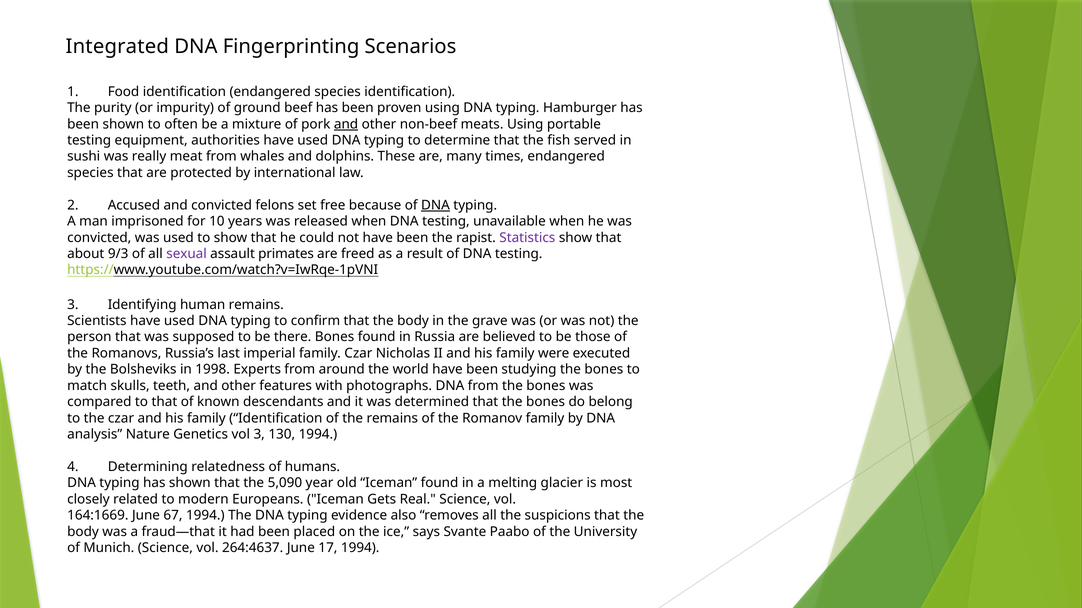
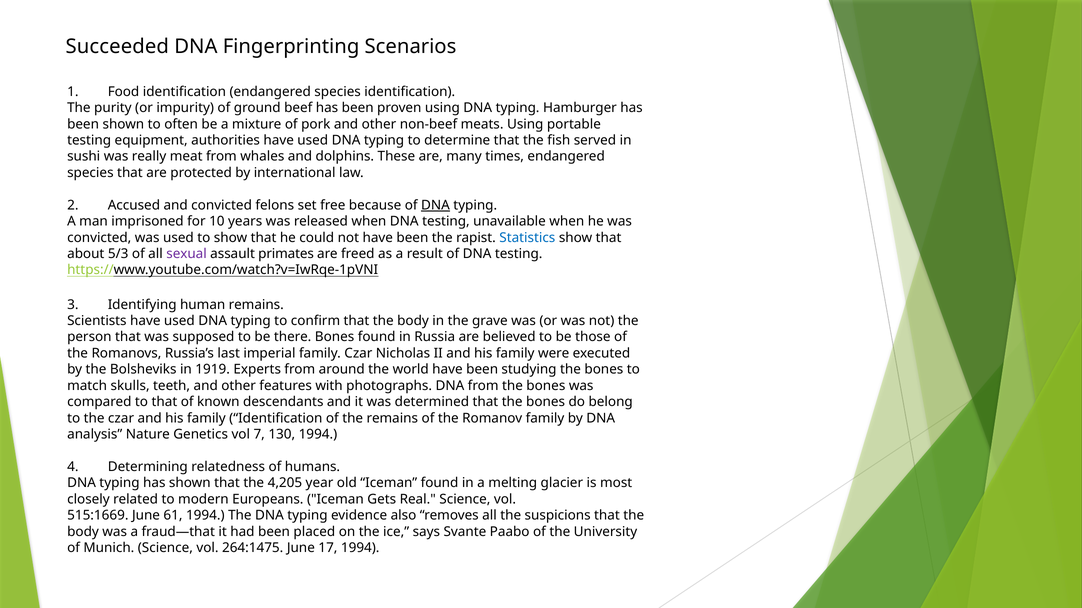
Integrated: Integrated -> Succeeded (117, 47)
and underline: present -> none (346, 124)
Statistics colour: purple -> blue (527, 238)
9/3: 9/3 -> 5/3 (118, 254)
1998: 1998 -> 1919 (213, 370)
vol 3: 3 -> 7 (259, 435)
5,090: 5,090 -> 4,205 (285, 483)
164:1669: 164:1669 -> 515:1669 (98, 516)
67: 67 -> 61 (173, 516)
264:4637: 264:4637 -> 264:1475 (253, 548)
